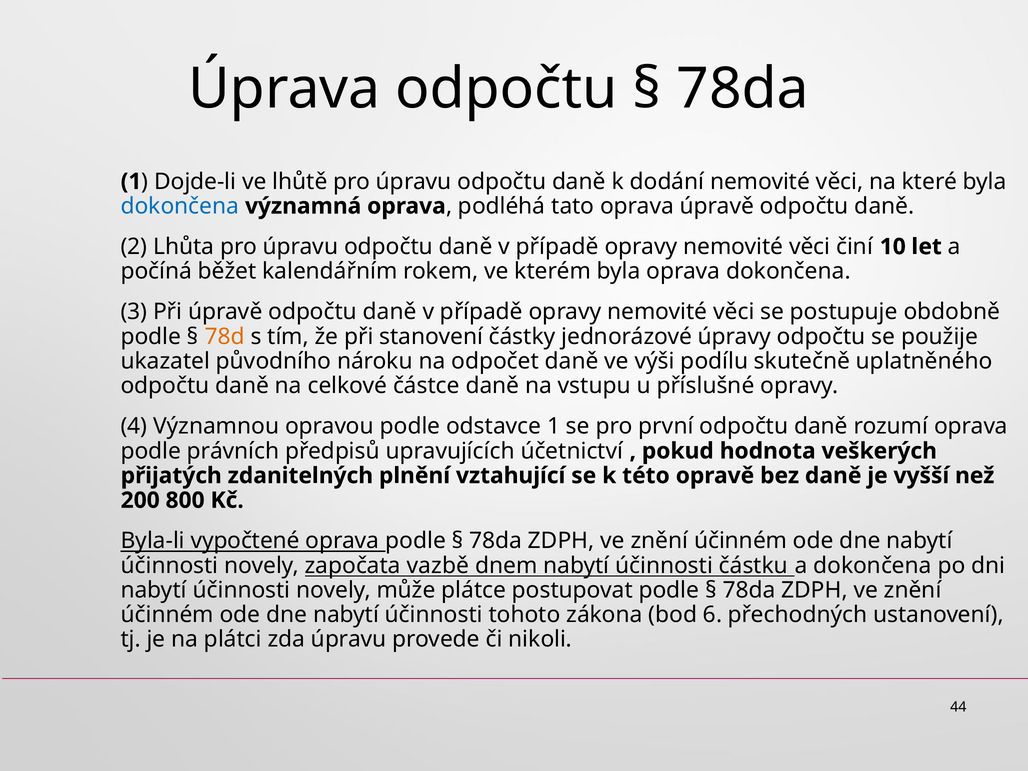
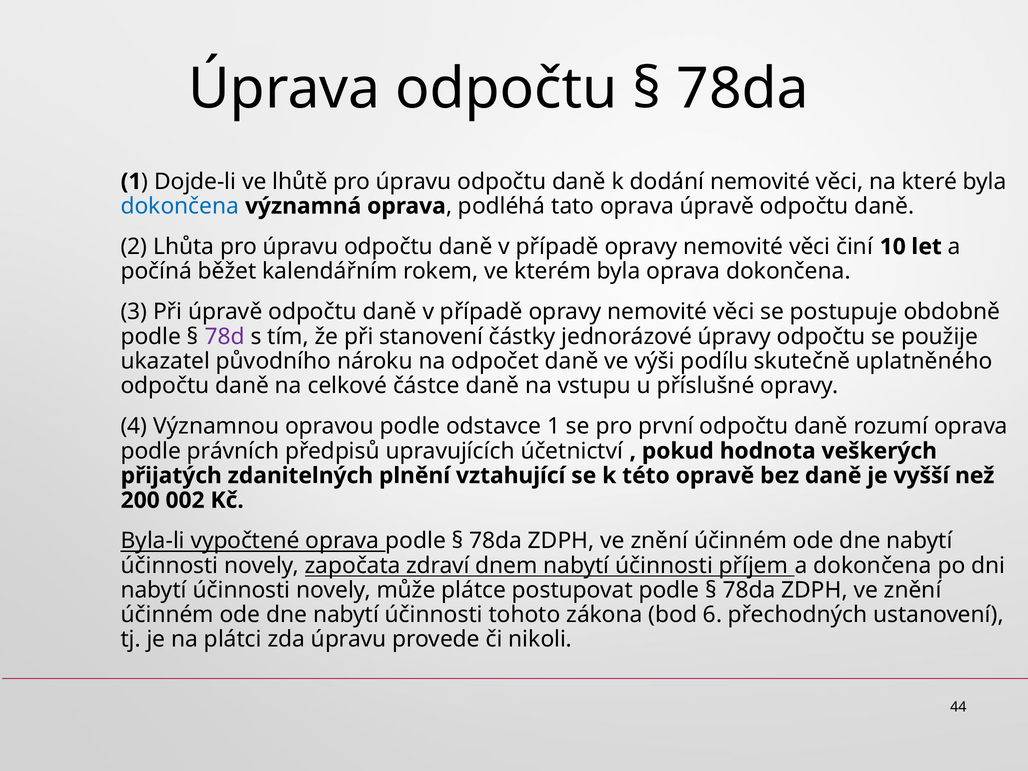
78d colour: orange -> purple (225, 337)
800: 800 -> 002 (185, 500)
vazbě: vazbě -> zdraví (438, 566)
částku: částku -> příjem (753, 566)
